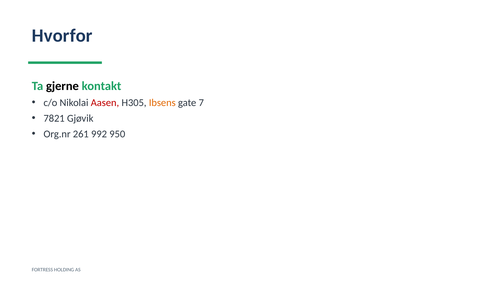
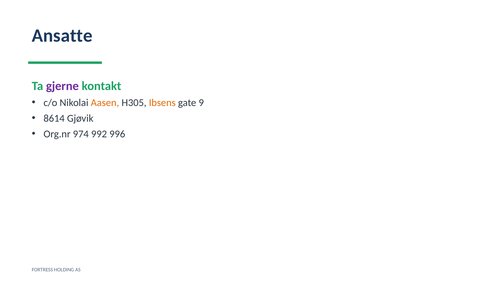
Hvorfor: Hvorfor -> Ansatte (62, 36)
gjerne colour: black -> purple (62, 86)
Aasen colour: red -> orange (105, 103)
7: 7 -> 9 (201, 103)
7821: 7821 -> 8614 (54, 118)
261: 261 -> 974 (81, 134)
950: 950 -> 996 (117, 134)
